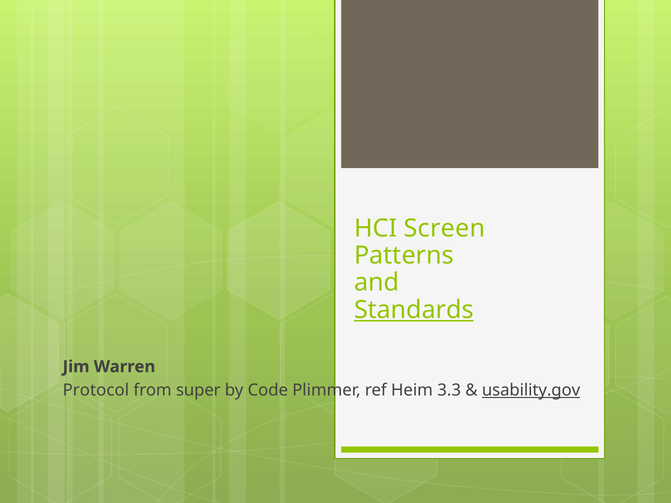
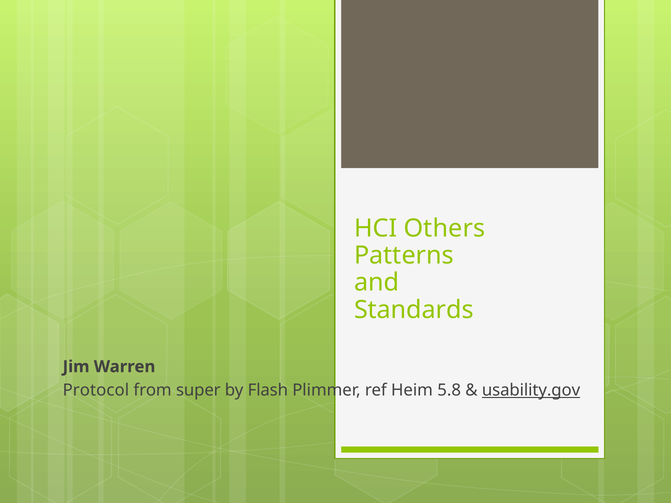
Screen: Screen -> Others (445, 228)
Standards underline: present -> none (414, 310)
Code: Code -> Flash (268, 390)
3.3: 3.3 -> 5.8 (449, 390)
